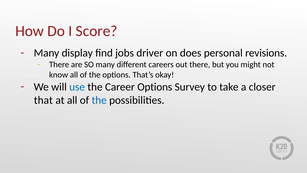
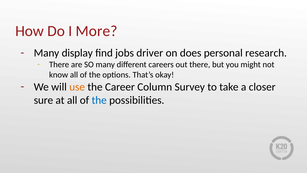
Score: Score -> More (97, 31)
revisions: revisions -> research (266, 53)
use colour: blue -> orange (77, 87)
Career Options: Options -> Column (155, 87)
that: that -> sure (43, 100)
